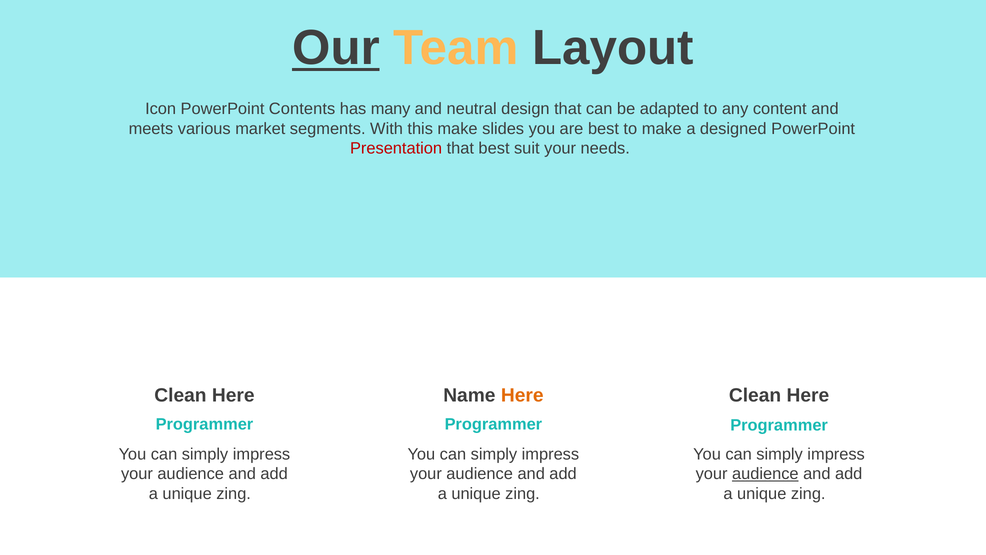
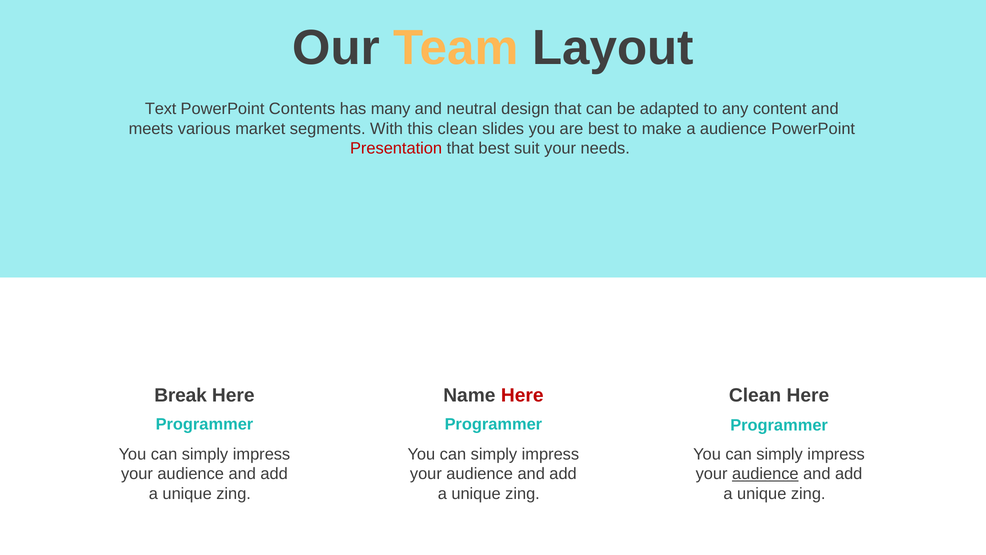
Our underline: present -> none (336, 48)
Icon: Icon -> Text (161, 109)
this make: make -> clean (457, 129)
a designed: designed -> audience (733, 129)
Clean: Clean -> Break (181, 395)
Here colour: orange -> red (522, 395)
